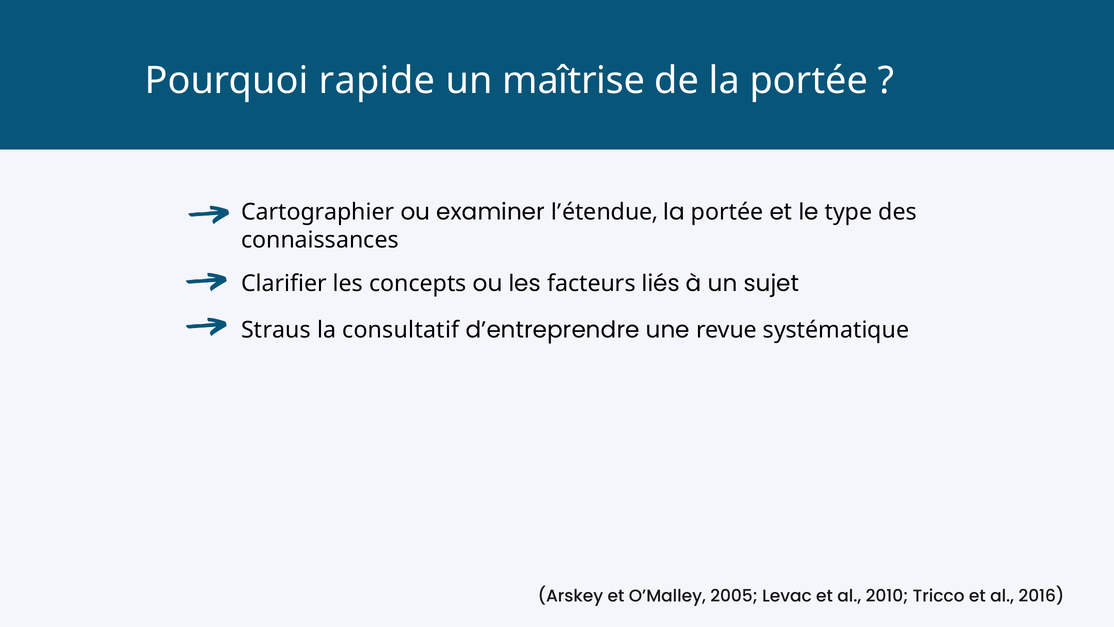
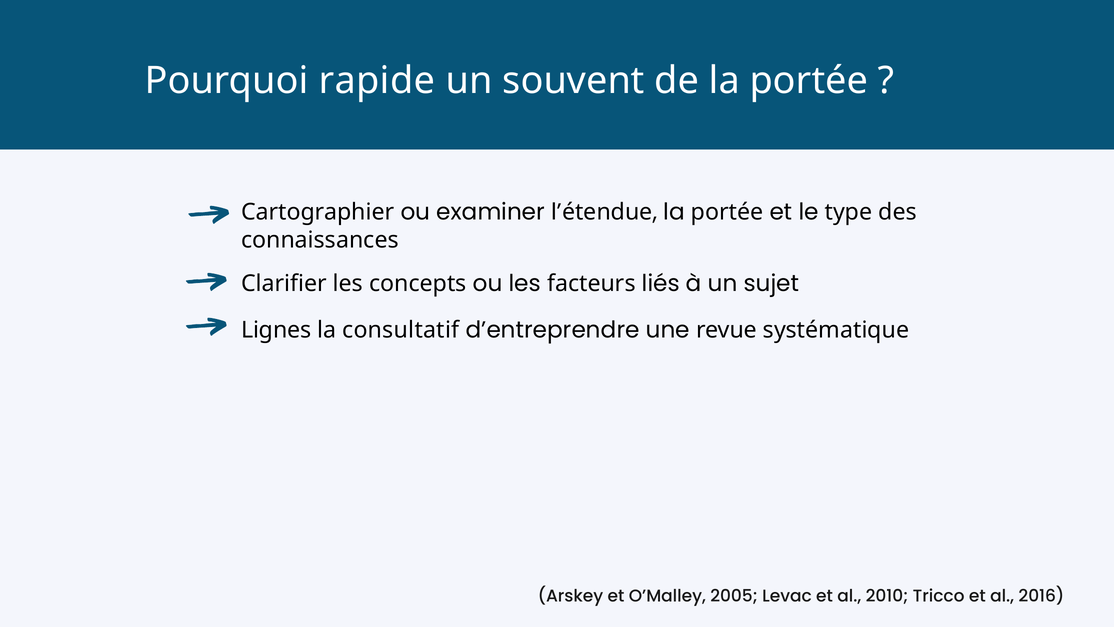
maîtrise: maîtrise -> souvent (574, 80)
Straus: Straus -> Lignes (276, 330)
